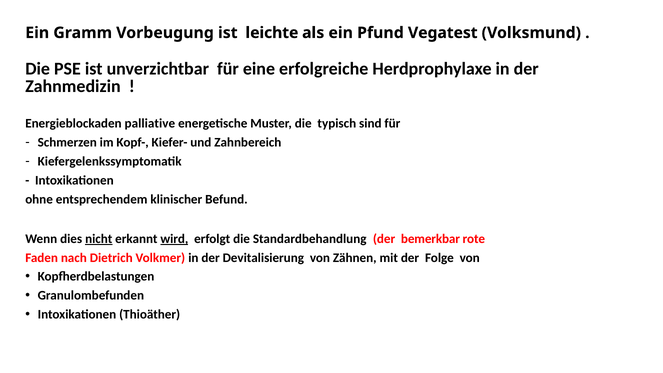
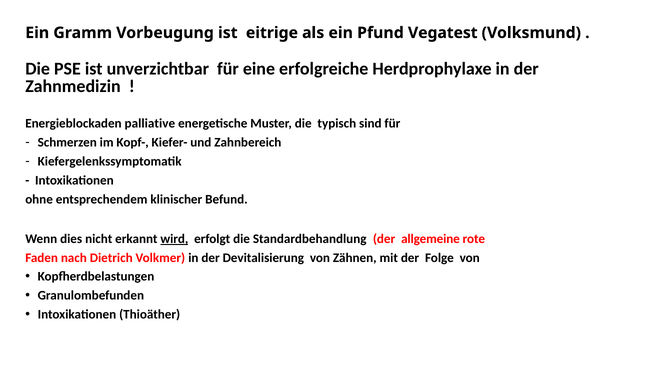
leichte: leichte -> eitrige (272, 33)
nicht underline: present -> none (99, 239)
bemerkbar: bemerkbar -> allgemeine (430, 239)
